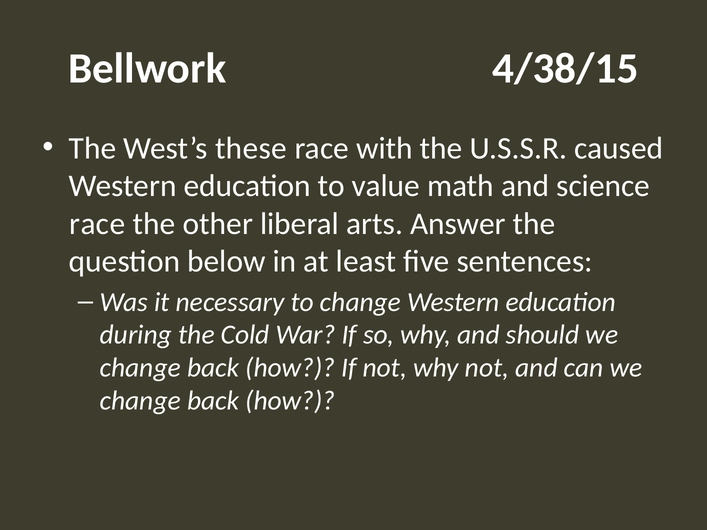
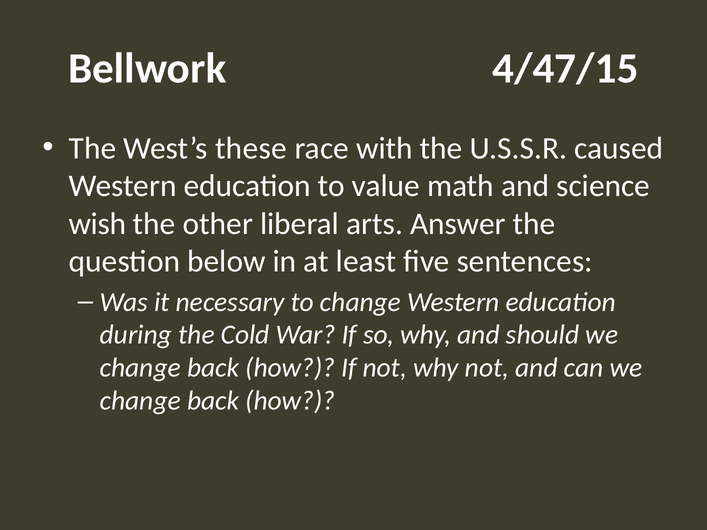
4/38/15: 4/38/15 -> 4/47/15 (565, 68)
race: race -> wish (98, 224)
